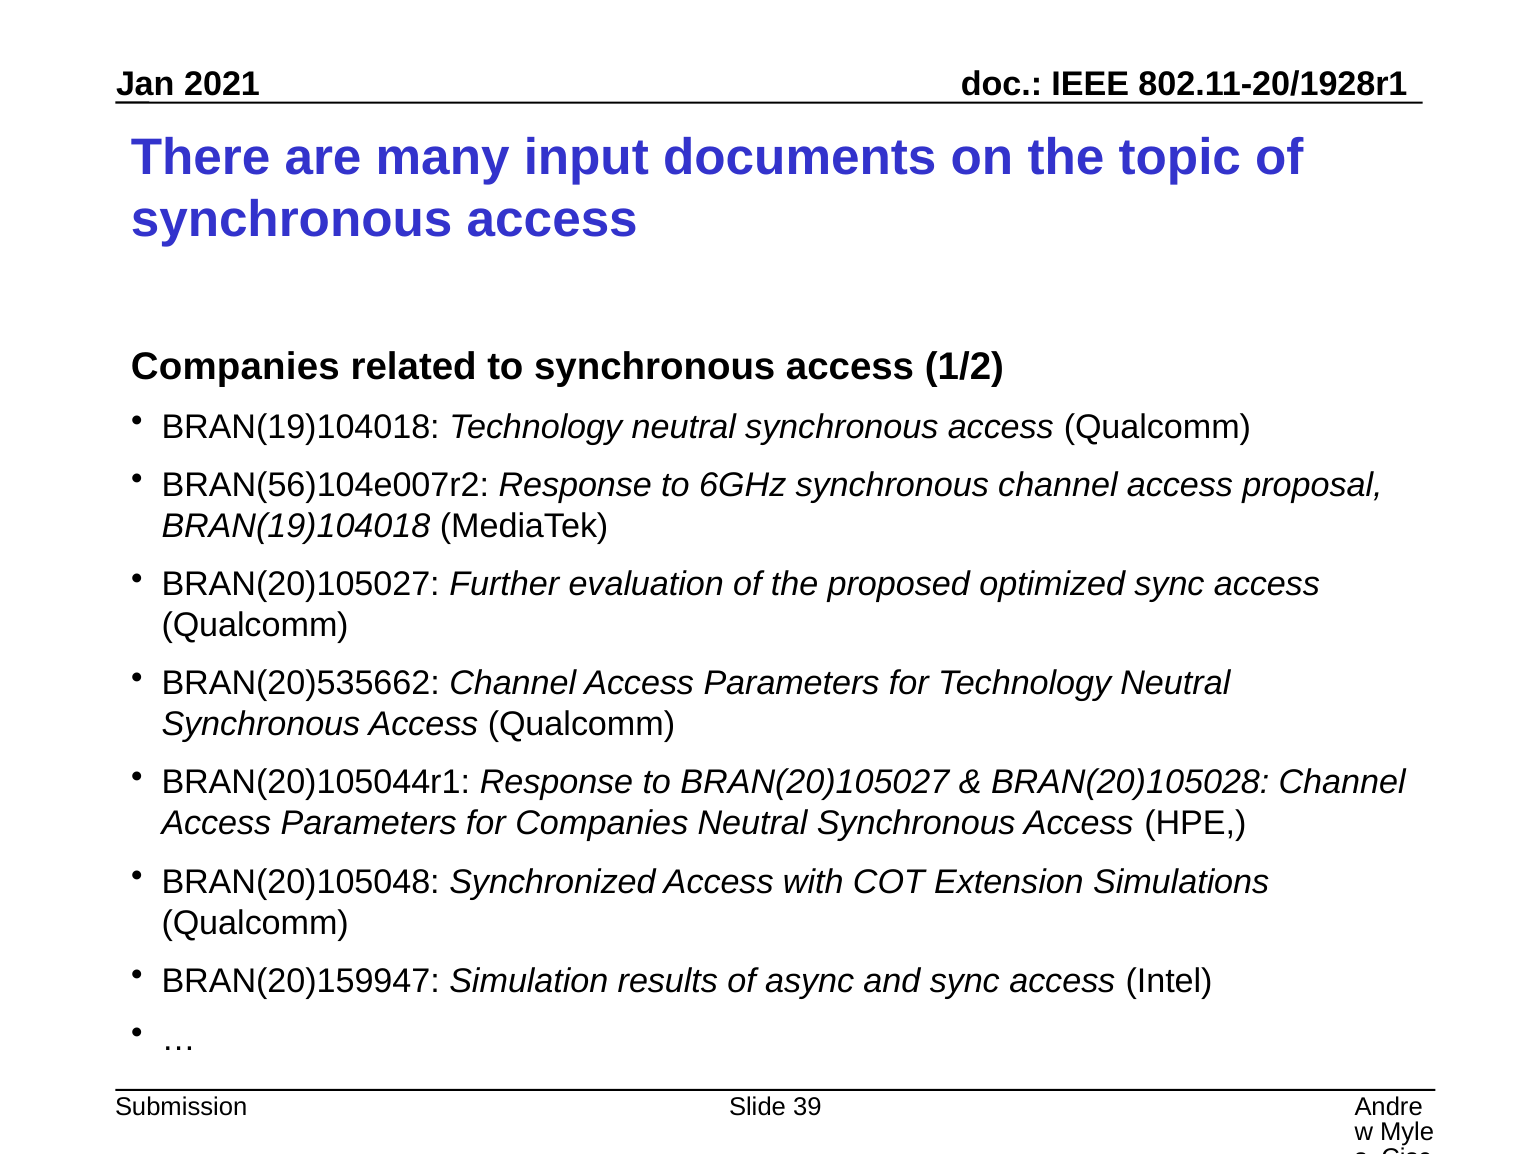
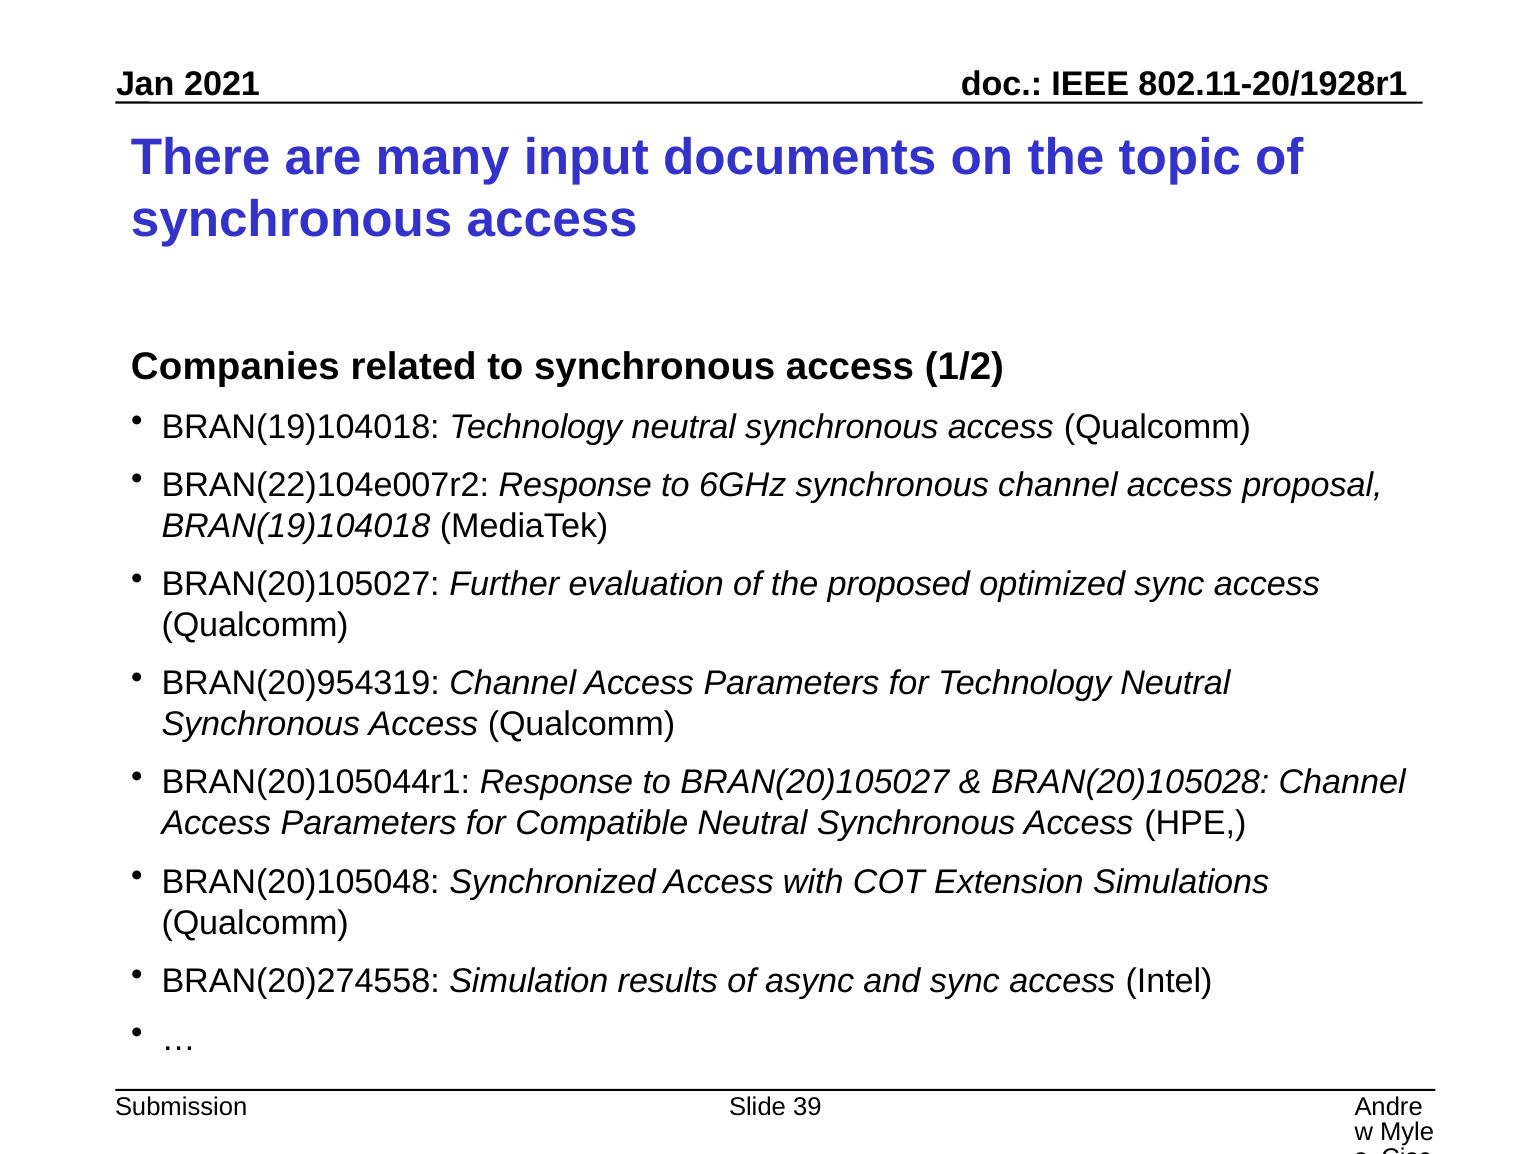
BRAN(56)104e007r2: BRAN(56)104e007r2 -> BRAN(22)104e007r2 (325, 485)
BRAN(20)535662: BRAN(20)535662 -> BRAN(20)954319 (301, 683)
for Companies: Companies -> Compatible (602, 823)
BRAN(20)159947: BRAN(20)159947 -> BRAN(20)274558 (301, 980)
